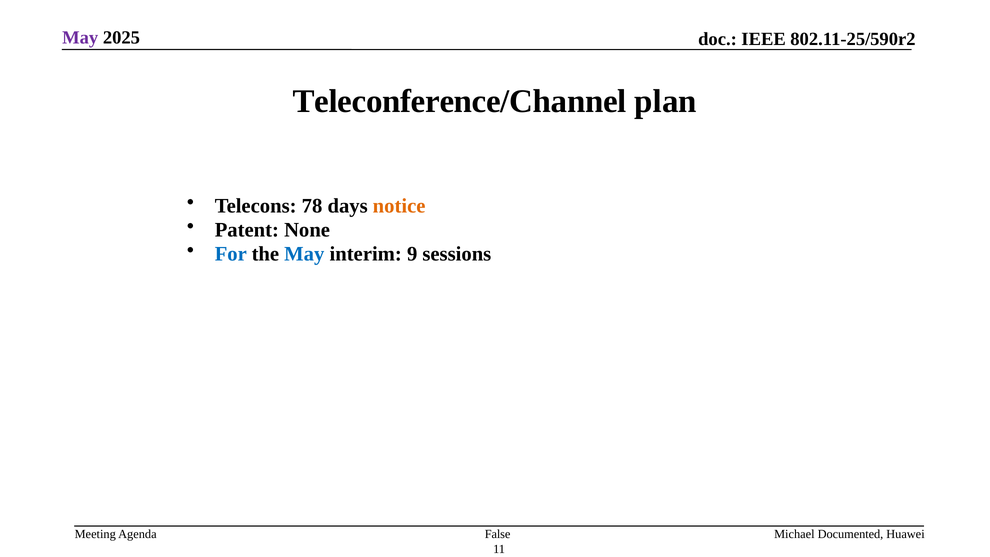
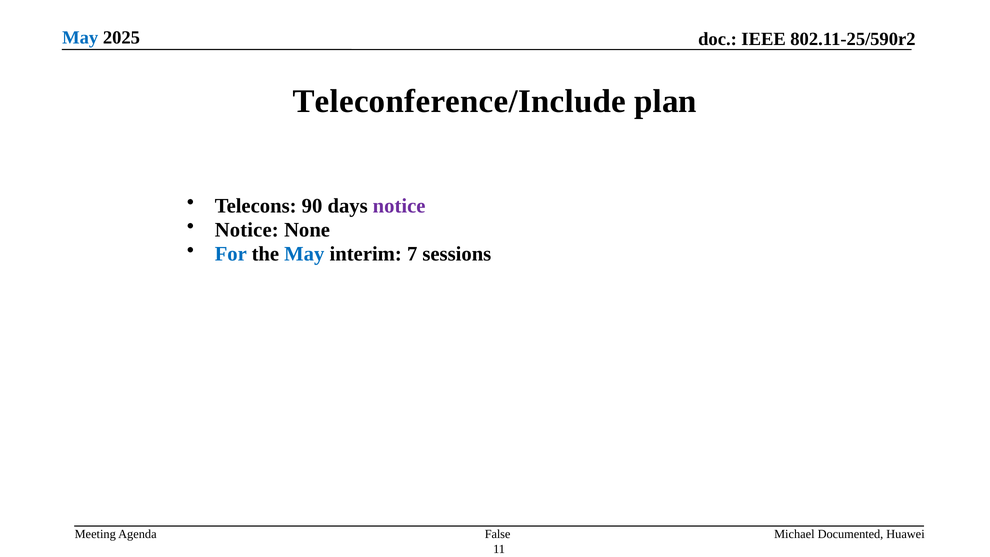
May colour: purple -> blue (80, 37)
Teleconference/Channel: Teleconference/Channel -> Teleconference/Include (459, 101)
78: 78 -> 90 (312, 206)
notice colour: orange -> purple (399, 206)
Patent: Patent -> Notice (247, 230)
9: 9 -> 7 (412, 254)
